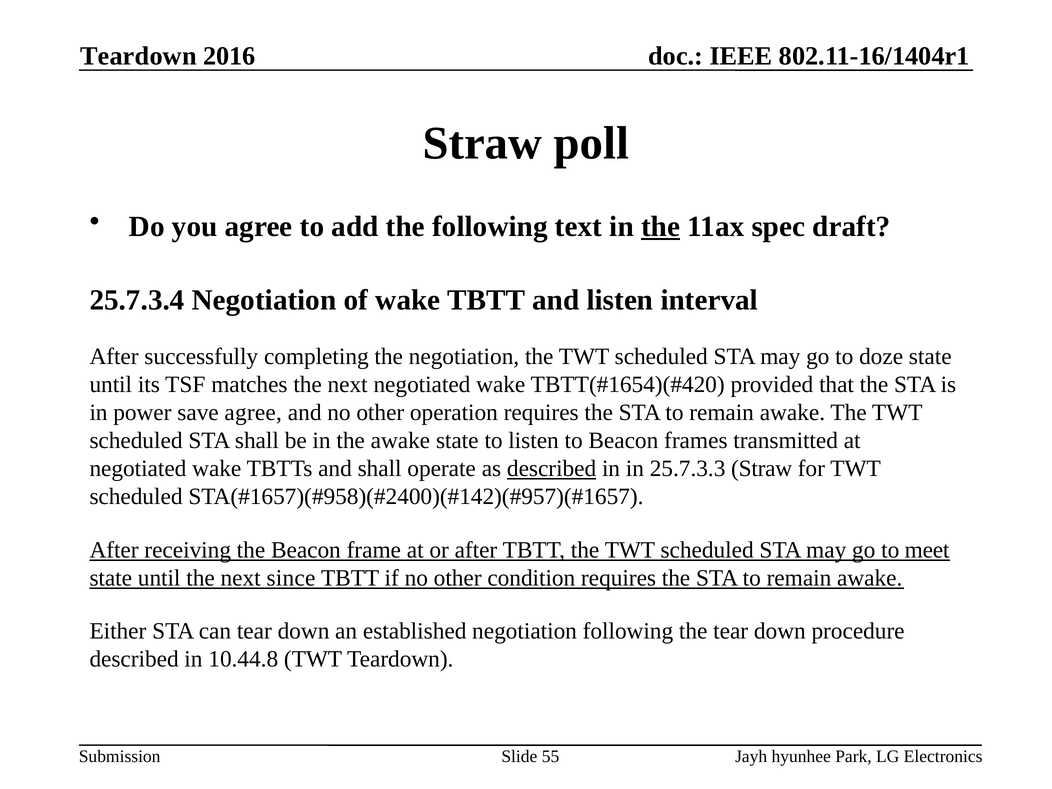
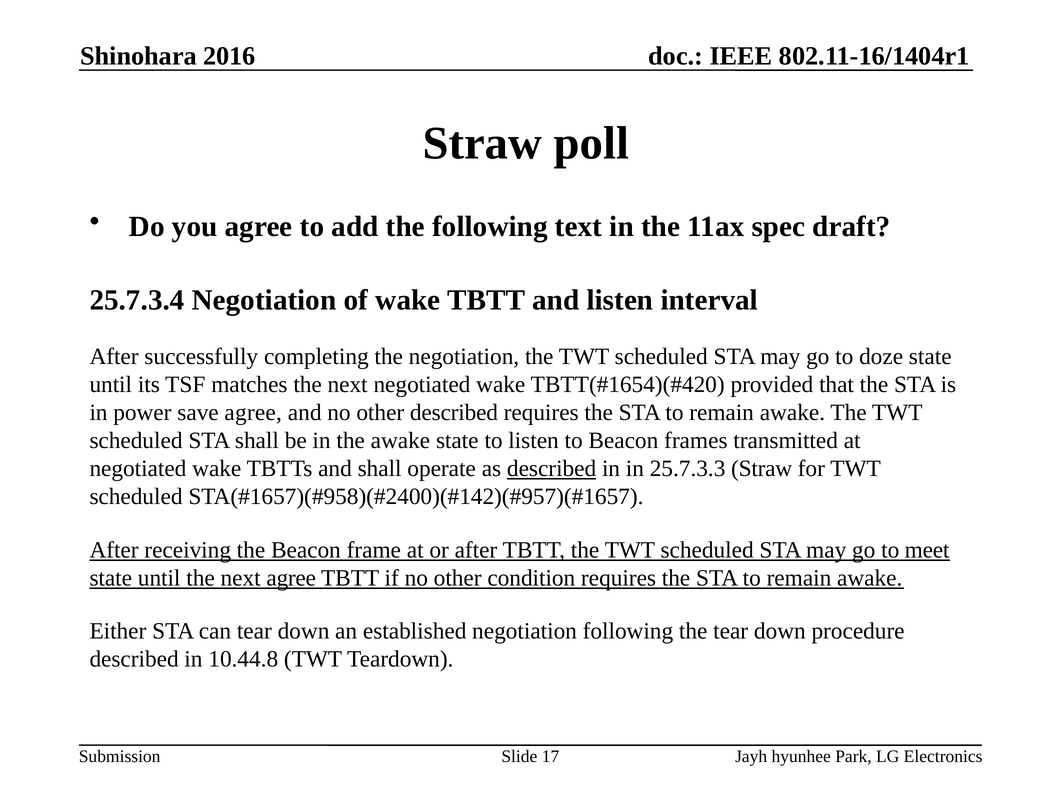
Teardown: Teardown -> Shinohara (139, 56)
the underline: present -> none (661, 227)
other operation: operation -> described (454, 413)
next since: since -> agree (291, 578)
55: 55 -> 17 (551, 757)
